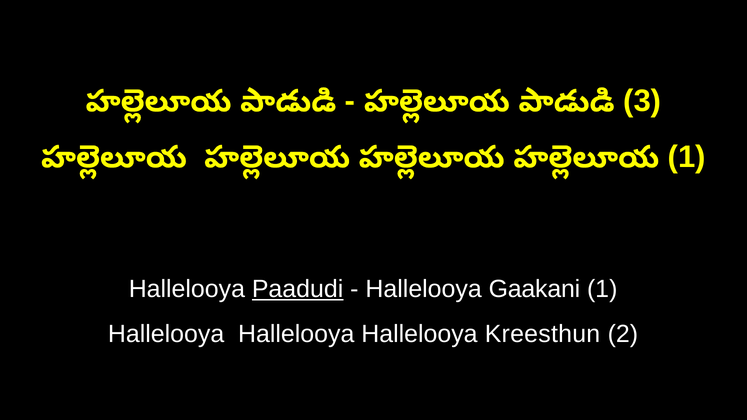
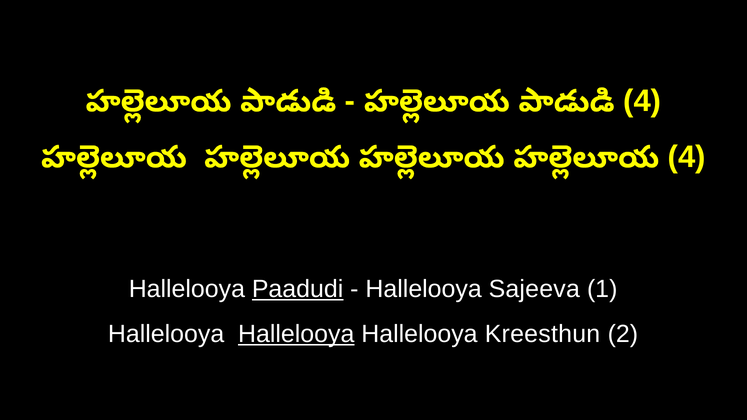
3: 3 -> 4 (642, 101)
1: 1 -> 4 (687, 157)
Gaakani: Gaakani -> Sajeeva (534, 289)
Hallelooya underline: none -> present (296, 334)
